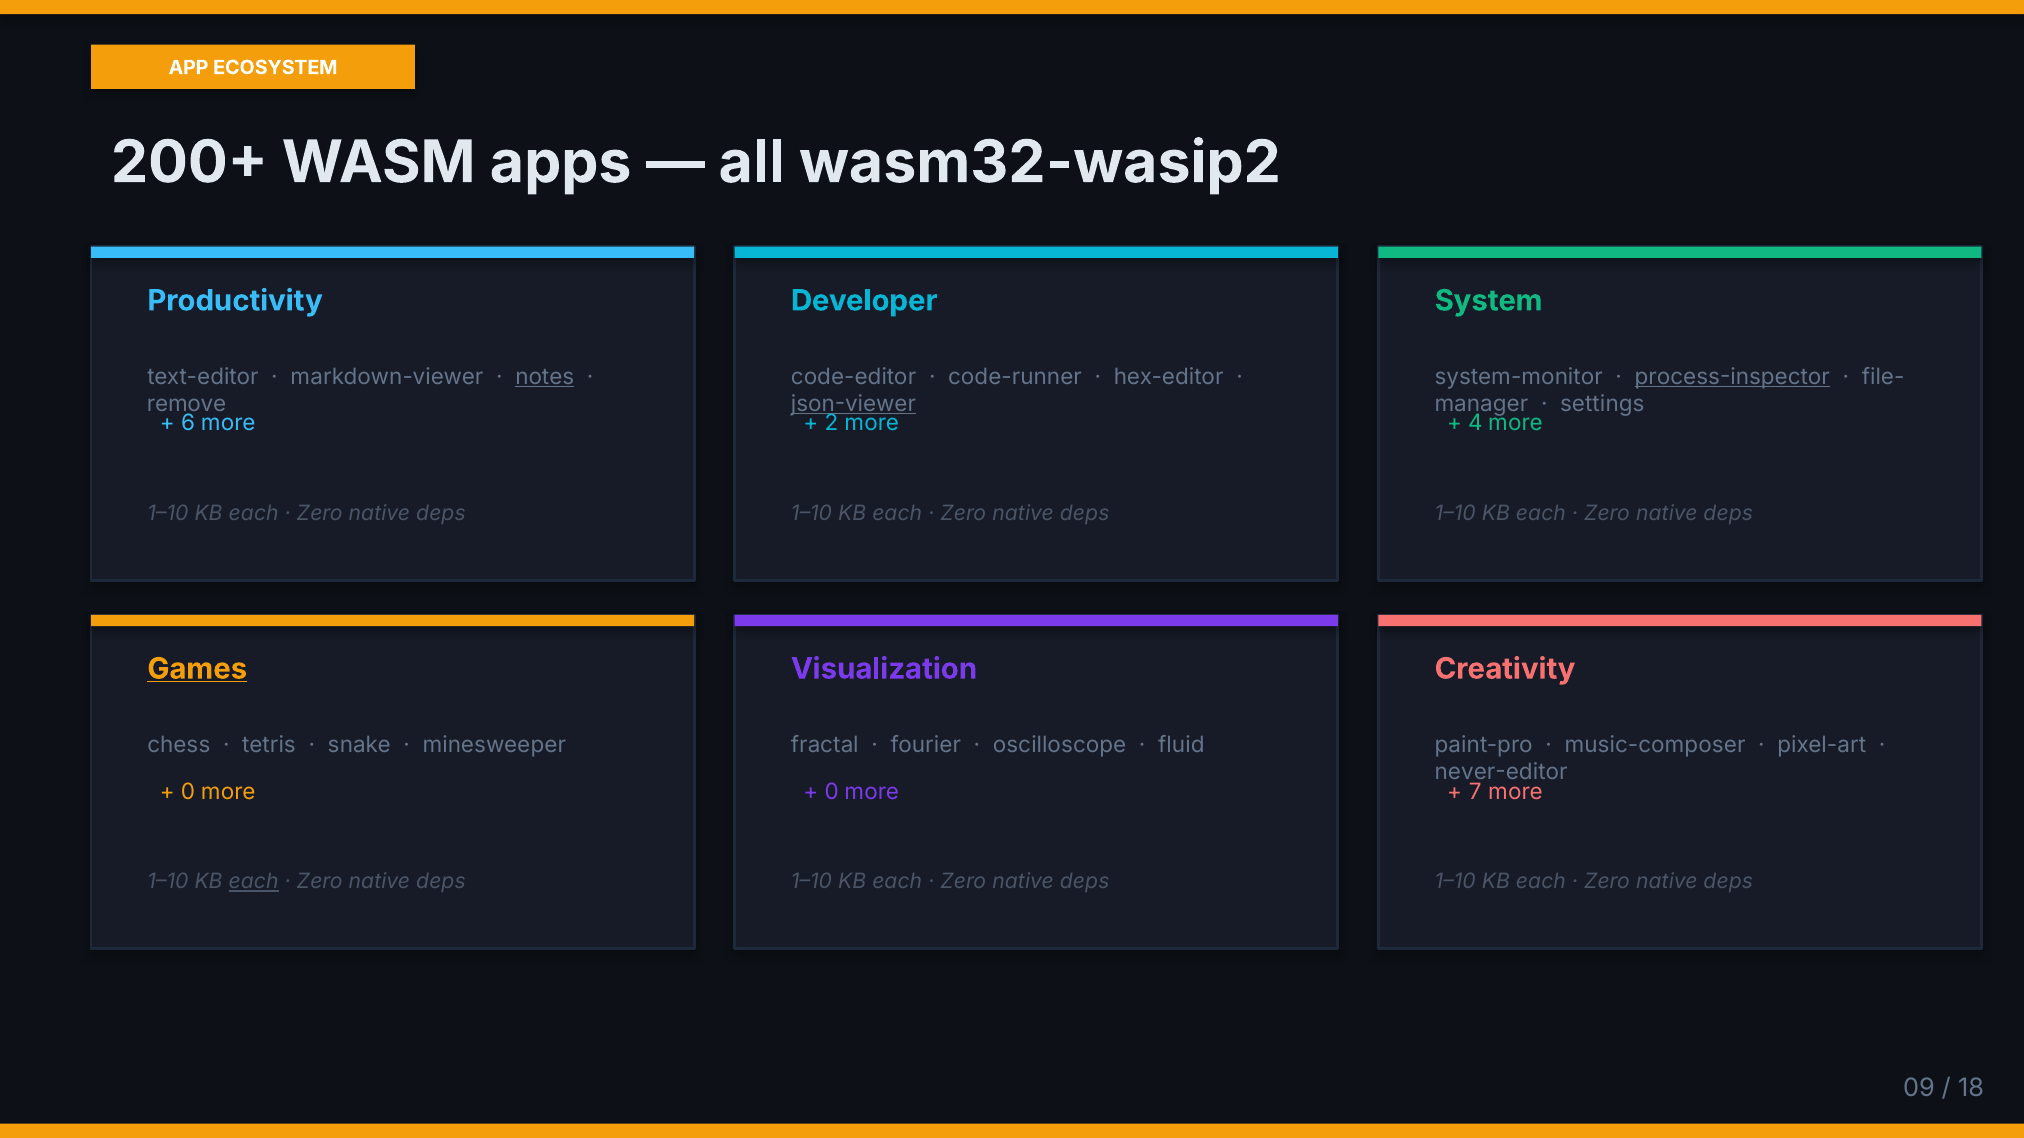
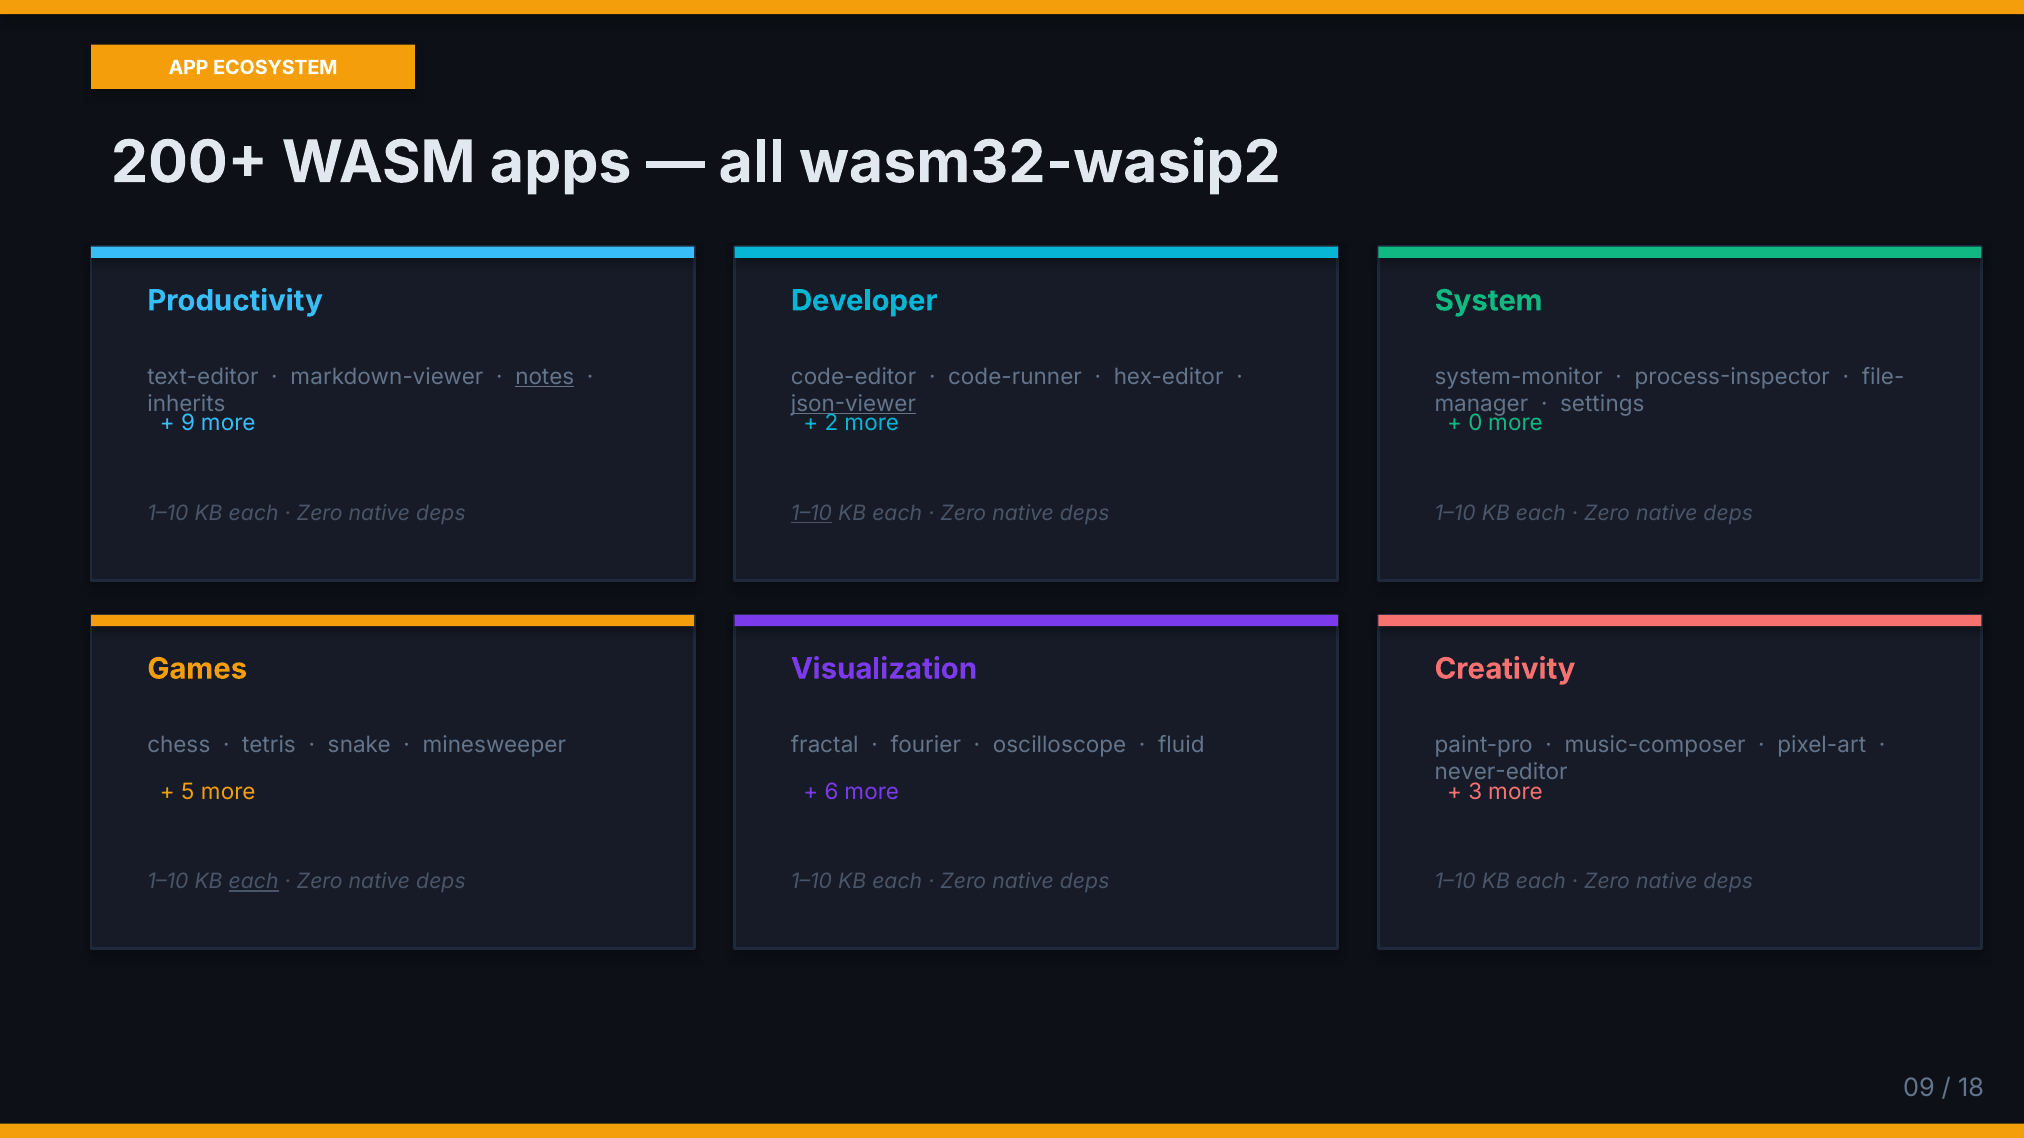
process-inspector underline: present -> none (1732, 377)
remove: remove -> inherits (186, 404)
6: 6 -> 9 (188, 424)
4: 4 -> 0 (1475, 424)
1–10 underline: none -> present (811, 514)
Games underline: present -> none (197, 669)
0: 0 -> 5 (188, 792)
0: 0 -> 6 (832, 792)
7: 7 -> 3 (1475, 792)
